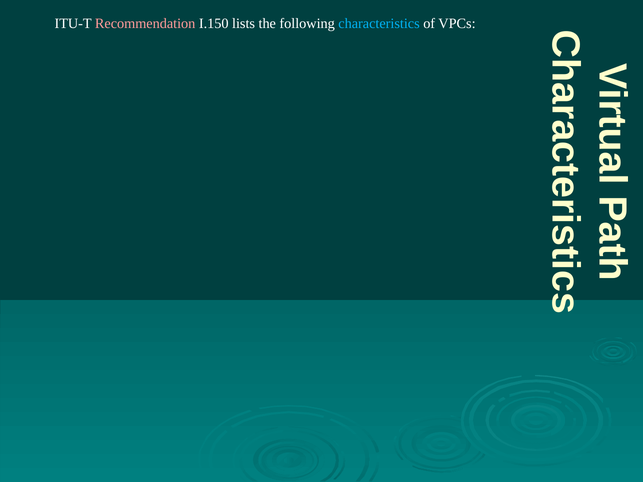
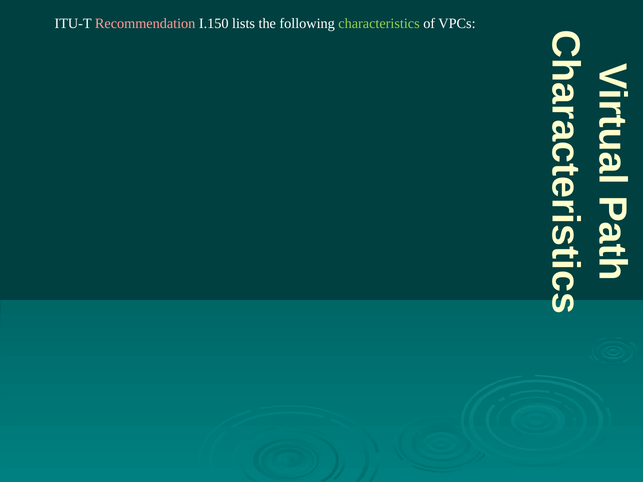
characteristics colour: light blue -> light green (379, 23)
